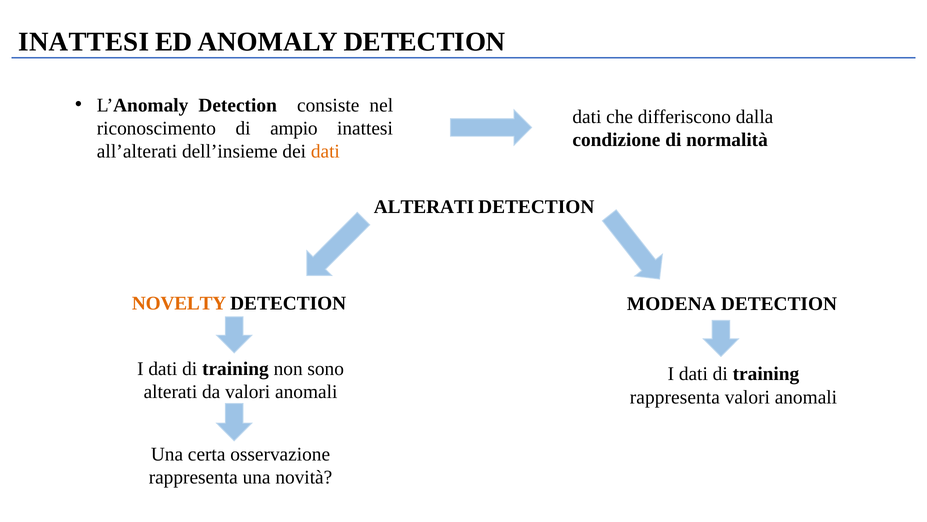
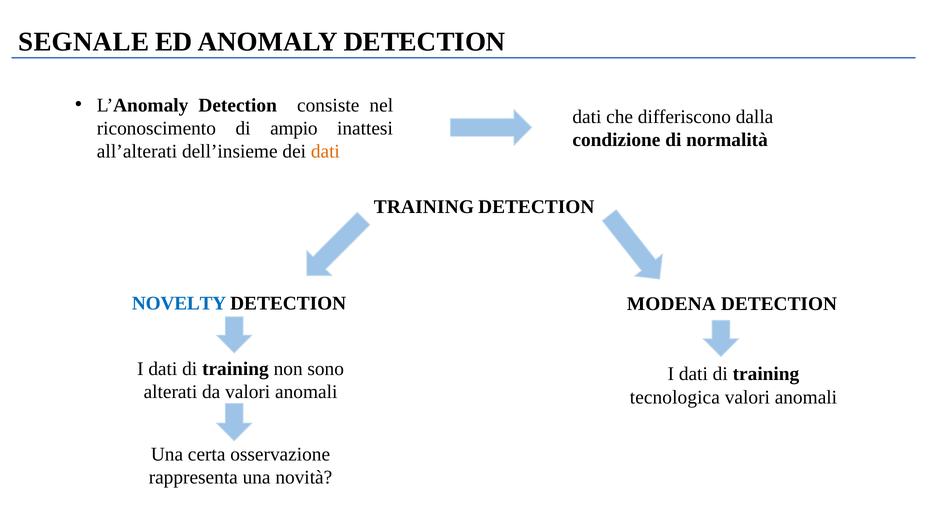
INATTESI: INATTESI -> SEGNALE (84, 42)
ALTERATI: ALTERATI -> TRAINING (424, 206)
NOVELTY colour: orange -> blue (179, 303)
rappresenta: rappresenta -> tecnologica (675, 397)
